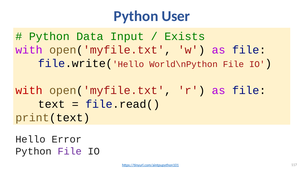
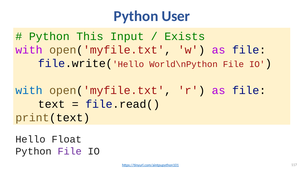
Data: Data -> This (90, 37)
with colour: red -> blue (29, 91)
Error: Error -> Float (67, 140)
